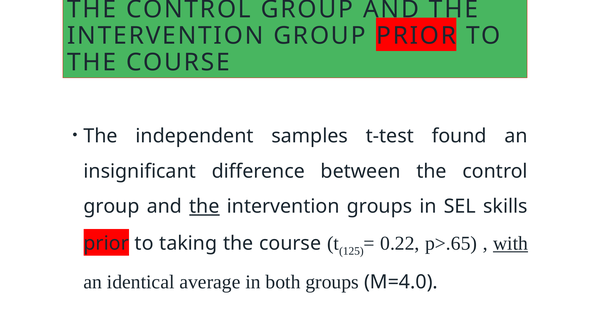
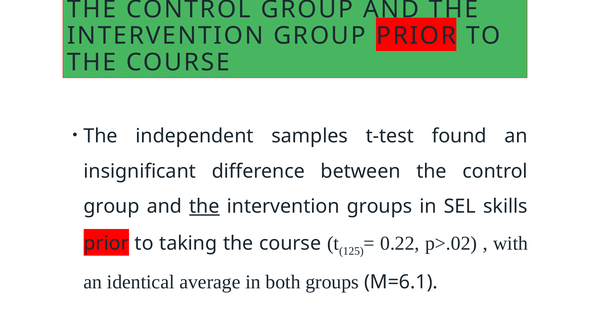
p>.65: p>.65 -> p>.02 (451, 244)
with underline: present -> none (511, 244)
M=4.0: M=4.0 -> M=6.1 (401, 282)
